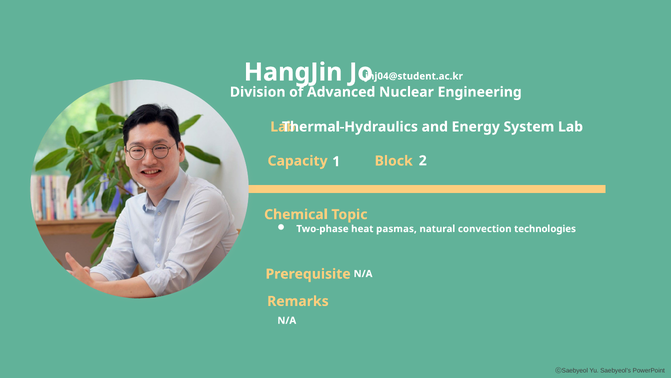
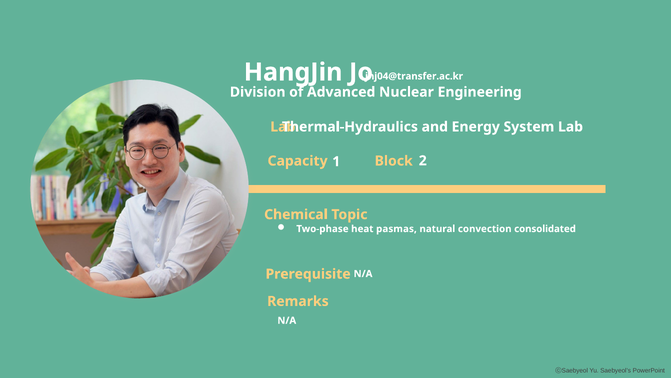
jhj04@student.ac.kr: jhj04@student.ac.kr -> jhj04@transfer.ac.kr (414, 76)
technologies: technologies -> consolidated (545, 229)
